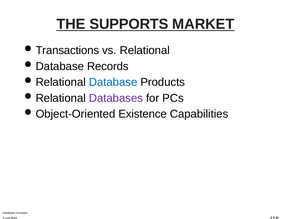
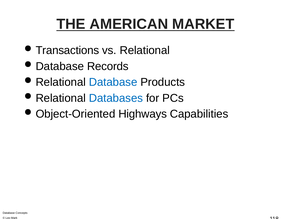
SUPPORTS: SUPPORTS -> AMERICAN (129, 24)
Databases colour: purple -> blue (116, 98)
Existence: Existence -> Highways (143, 114)
